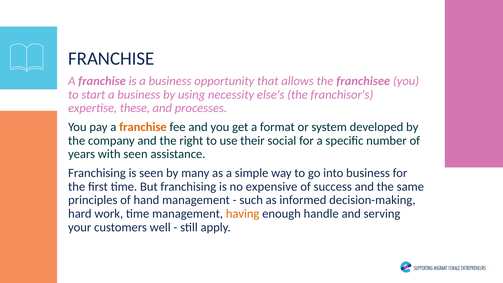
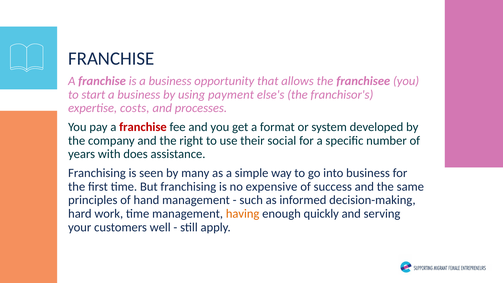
necessity: necessity -> payment (231, 95)
these: these -> costs (135, 108)
franchise colour: orange -> red (143, 127)
with seen: seen -> does (136, 154)
handle: handle -> quickly (321, 214)
